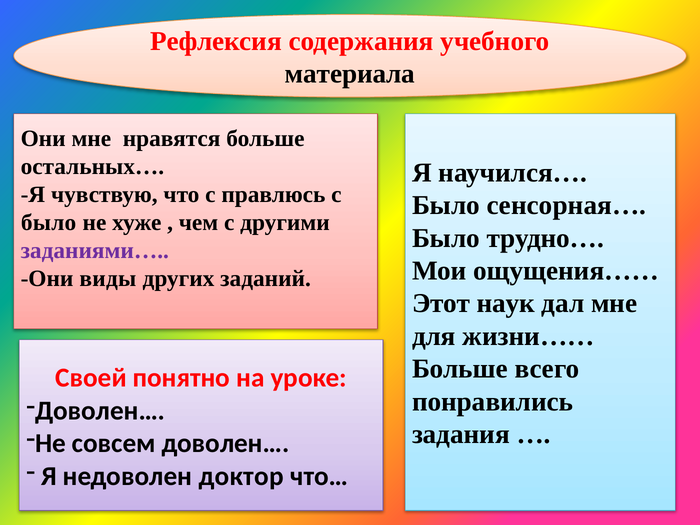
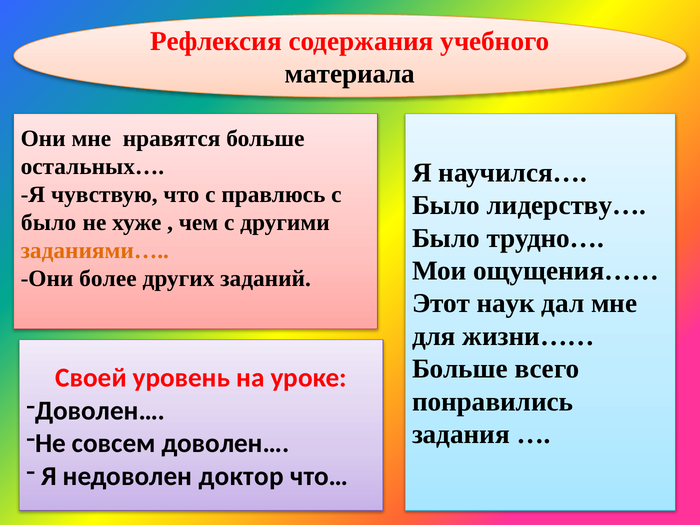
сенсорная…: сенсорная… -> лидерству… (566, 205)
заданиями… colour: purple -> orange (95, 251)
виды: виды -> более (108, 279)
понятно: понятно -> уровень (181, 378)
